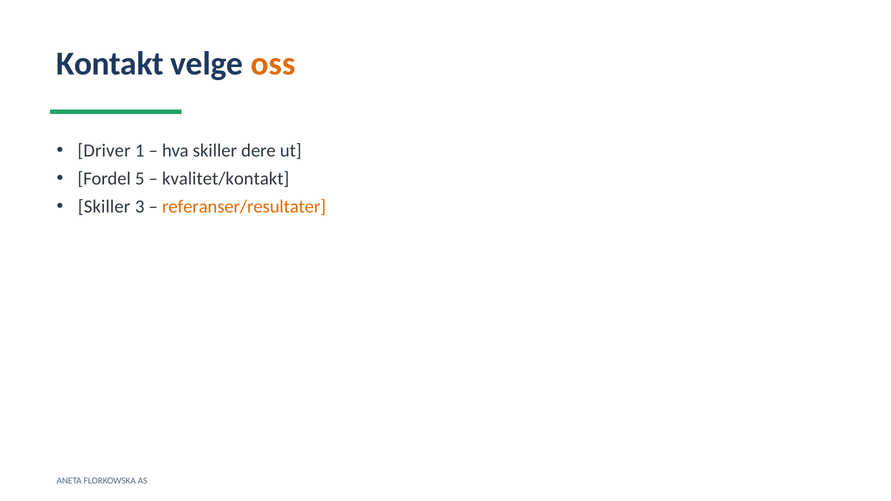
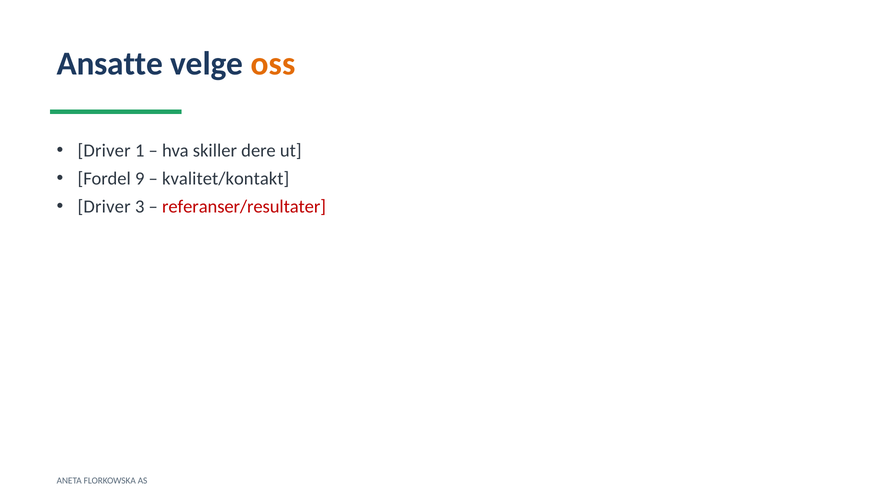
Kontakt: Kontakt -> Ansatte (110, 64)
5: 5 -> 9 (140, 179)
Skiller: Skiller -> Driver (104, 207)
referanser/resultater colour: orange -> red (244, 207)
